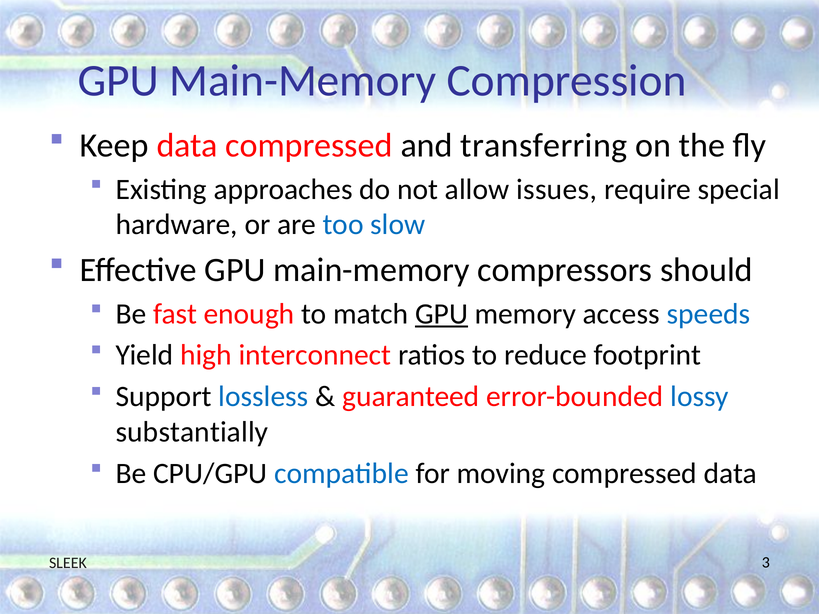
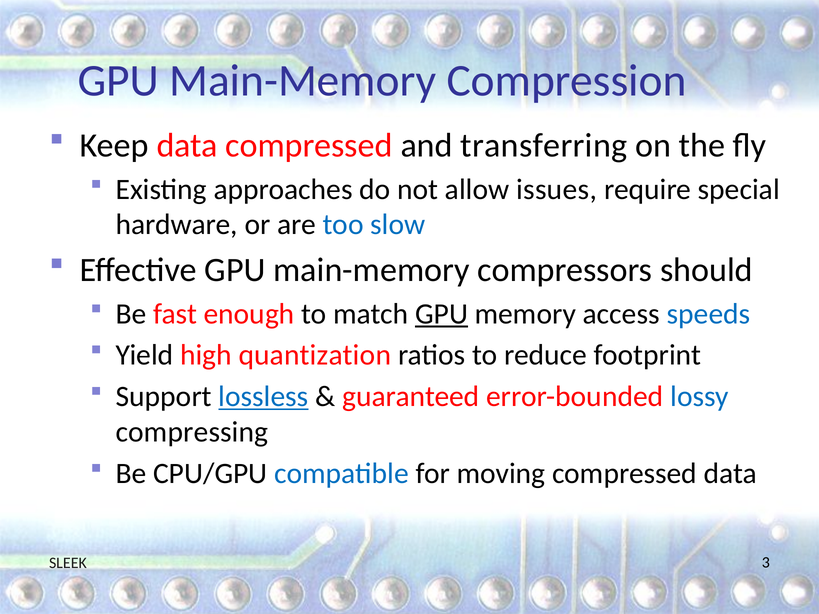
interconnect: interconnect -> quantization (315, 355)
lossless underline: none -> present (263, 397)
substantially: substantially -> compressing (192, 432)
